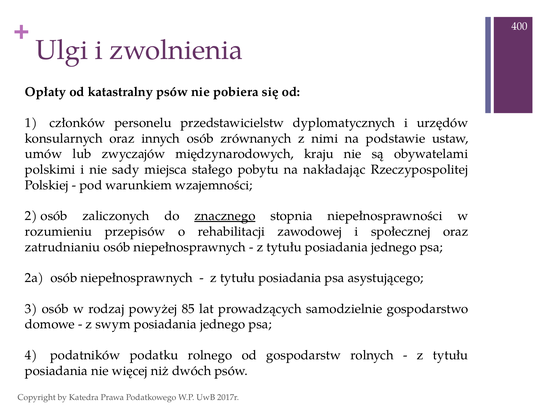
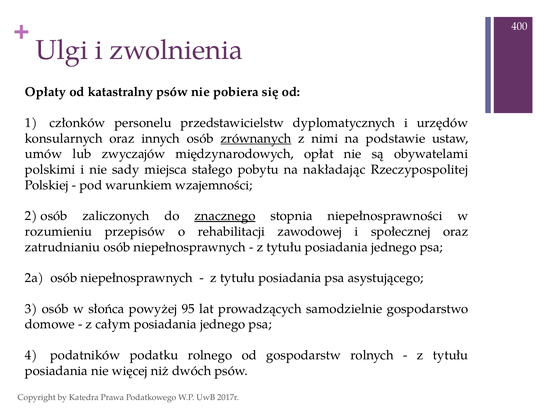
zrównanych underline: none -> present (256, 139)
kraju: kraju -> opłat (319, 154)
rodzaj: rodzaj -> słońca (106, 309)
85: 85 -> 95 (188, 309)
swym: swym -> całym (113, 325)
